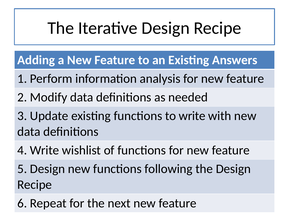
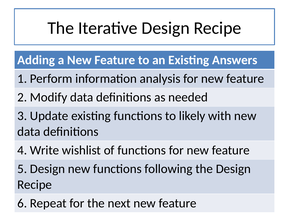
to write: write -> likely (192, 116)
